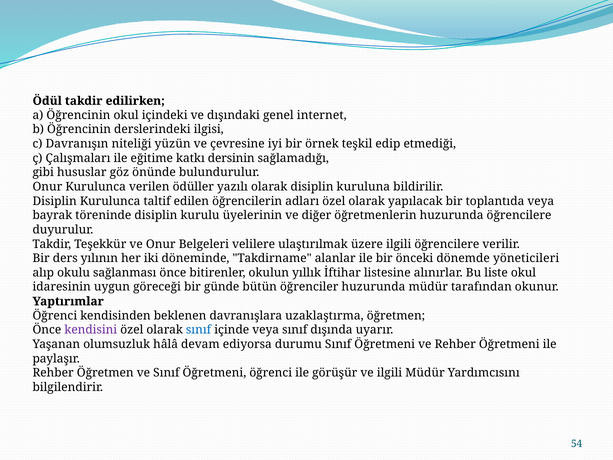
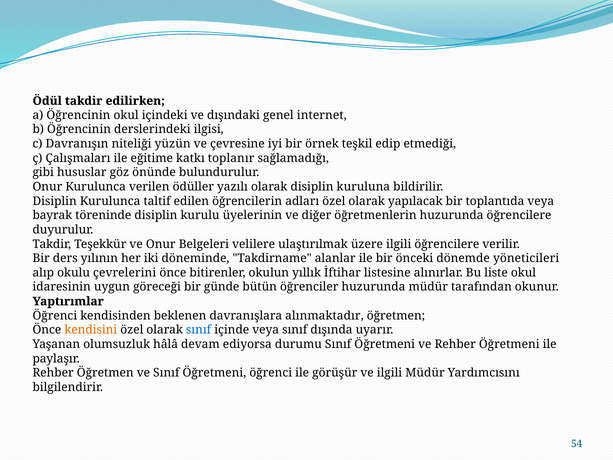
dersinin: dersinin -> toplanır (231, 158)
sağlanması: sağlanması -> çevrelerini (125, 273)
uzaklaştırma: uzaklaştırma -> alınmaktadır (324, 316)
kendisini colour: purple -> orange (91, 330)
